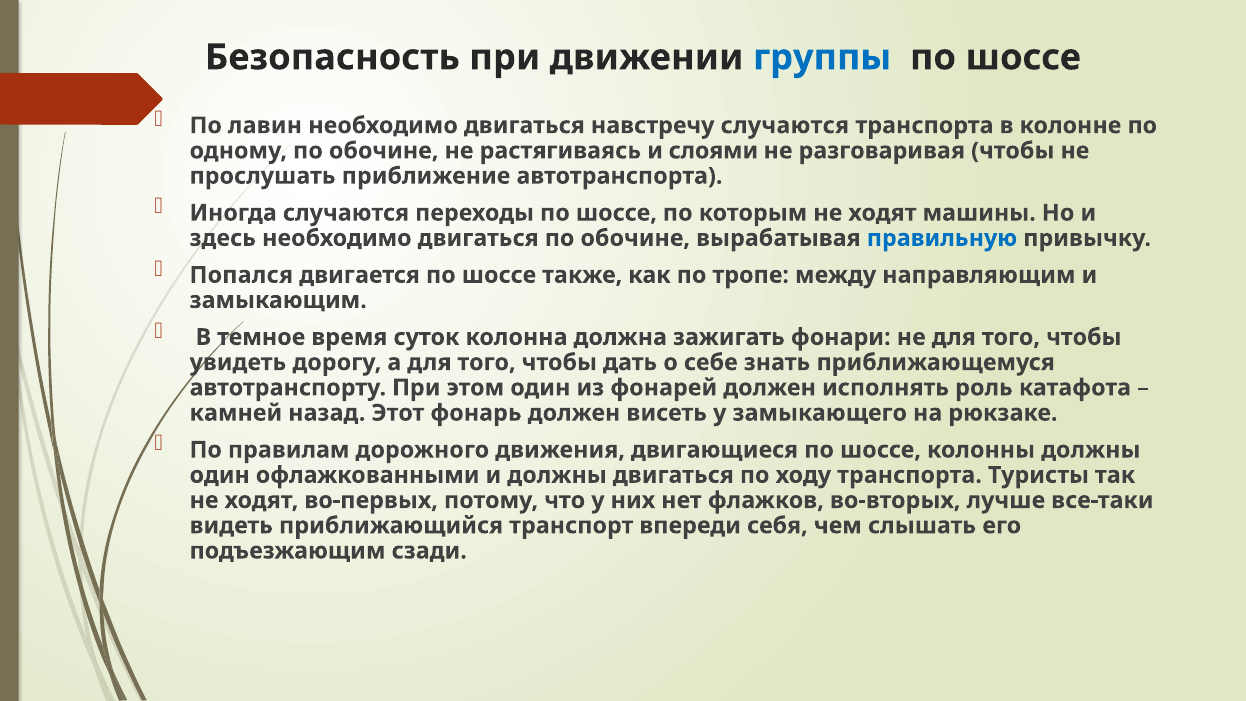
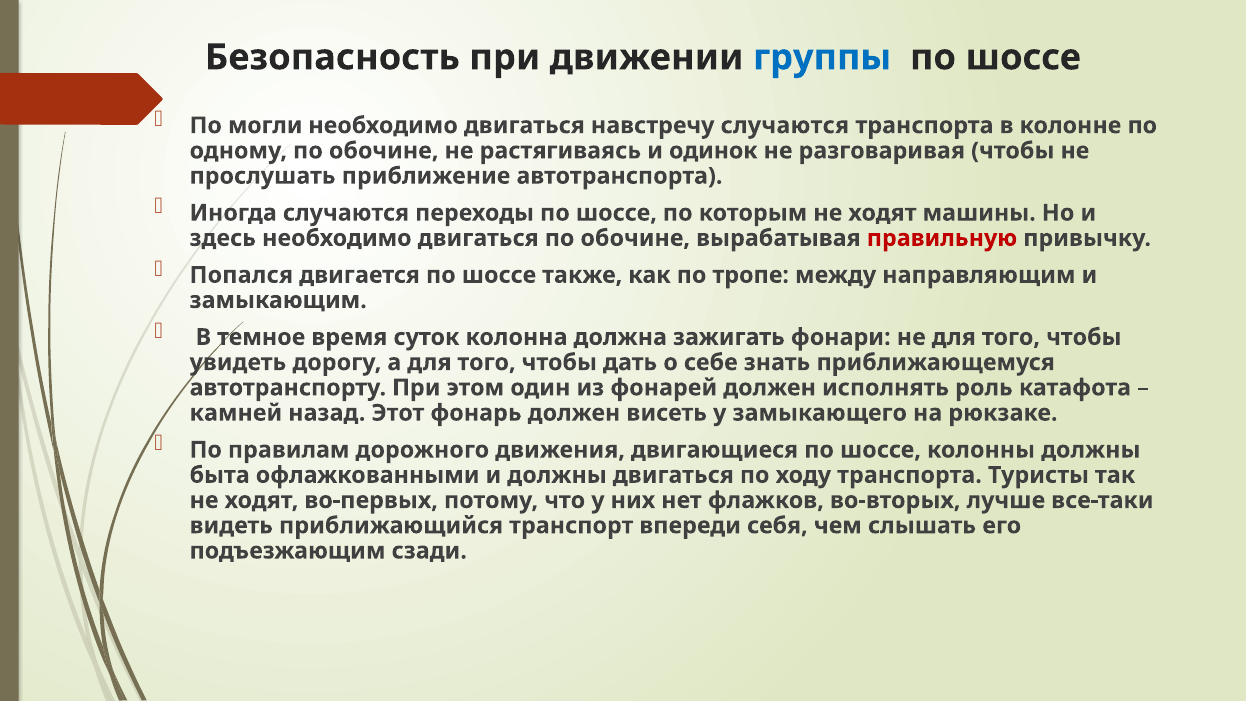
лавин: лавин -> могли (265, 125)
слоями: слоями -> одинок (713, 151)
правильную colour: blue -> red (942, 238)
один: один -> быта (220, 475)
